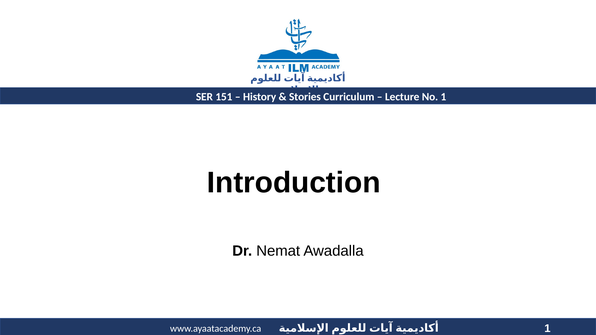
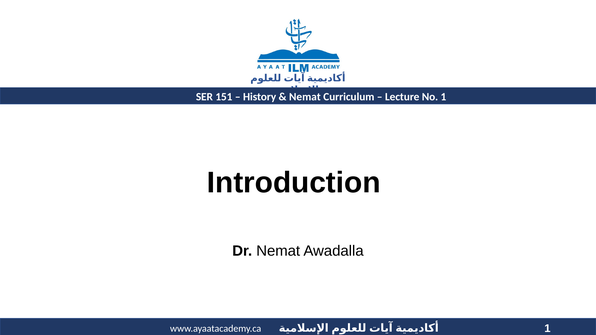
Stories: Stories -> Nemat (305, 97)
